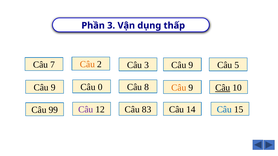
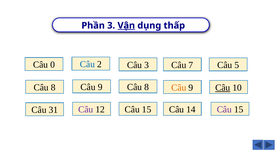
Vận underline: none -> present (126, 26)
Câu colour: orange -> blue (87, 64)
7: 7 -> 0 (53, 65)
9: 9 -> 7 (191, 65)
0: 0 -> 9 (100, 87)
9: 9 -> 8 (53, 88)
12 Câu 83: 83 -> 15 (147, 110)
Câu colour: blue -> purple (224, 110)
99: 99 -> 31 (53, 110)
